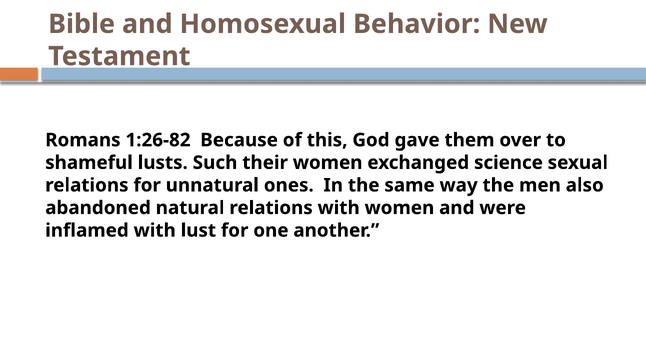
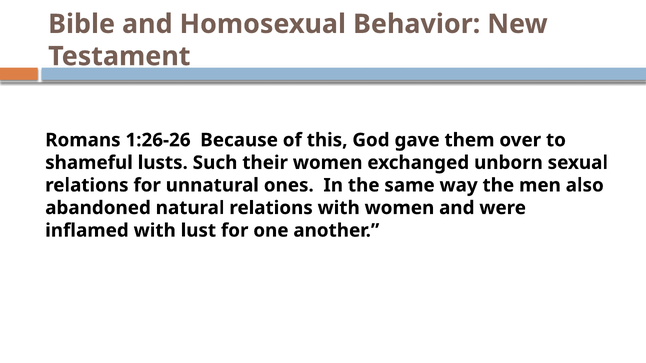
1:26-82: 1:26-82 -> 1:26-26 (158, 140)
science: science -> unborn (508, 163)
